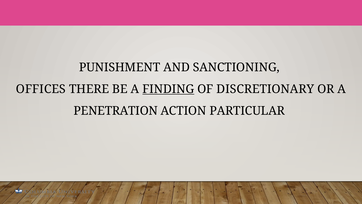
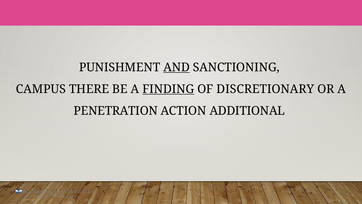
AND underline: none -> present (177, 67)
OFFICES: OFFICES -> CAMPUS (41, 89)
PARTICULAR: PARTICULAR -> ADDITIONAL (247, 111)
